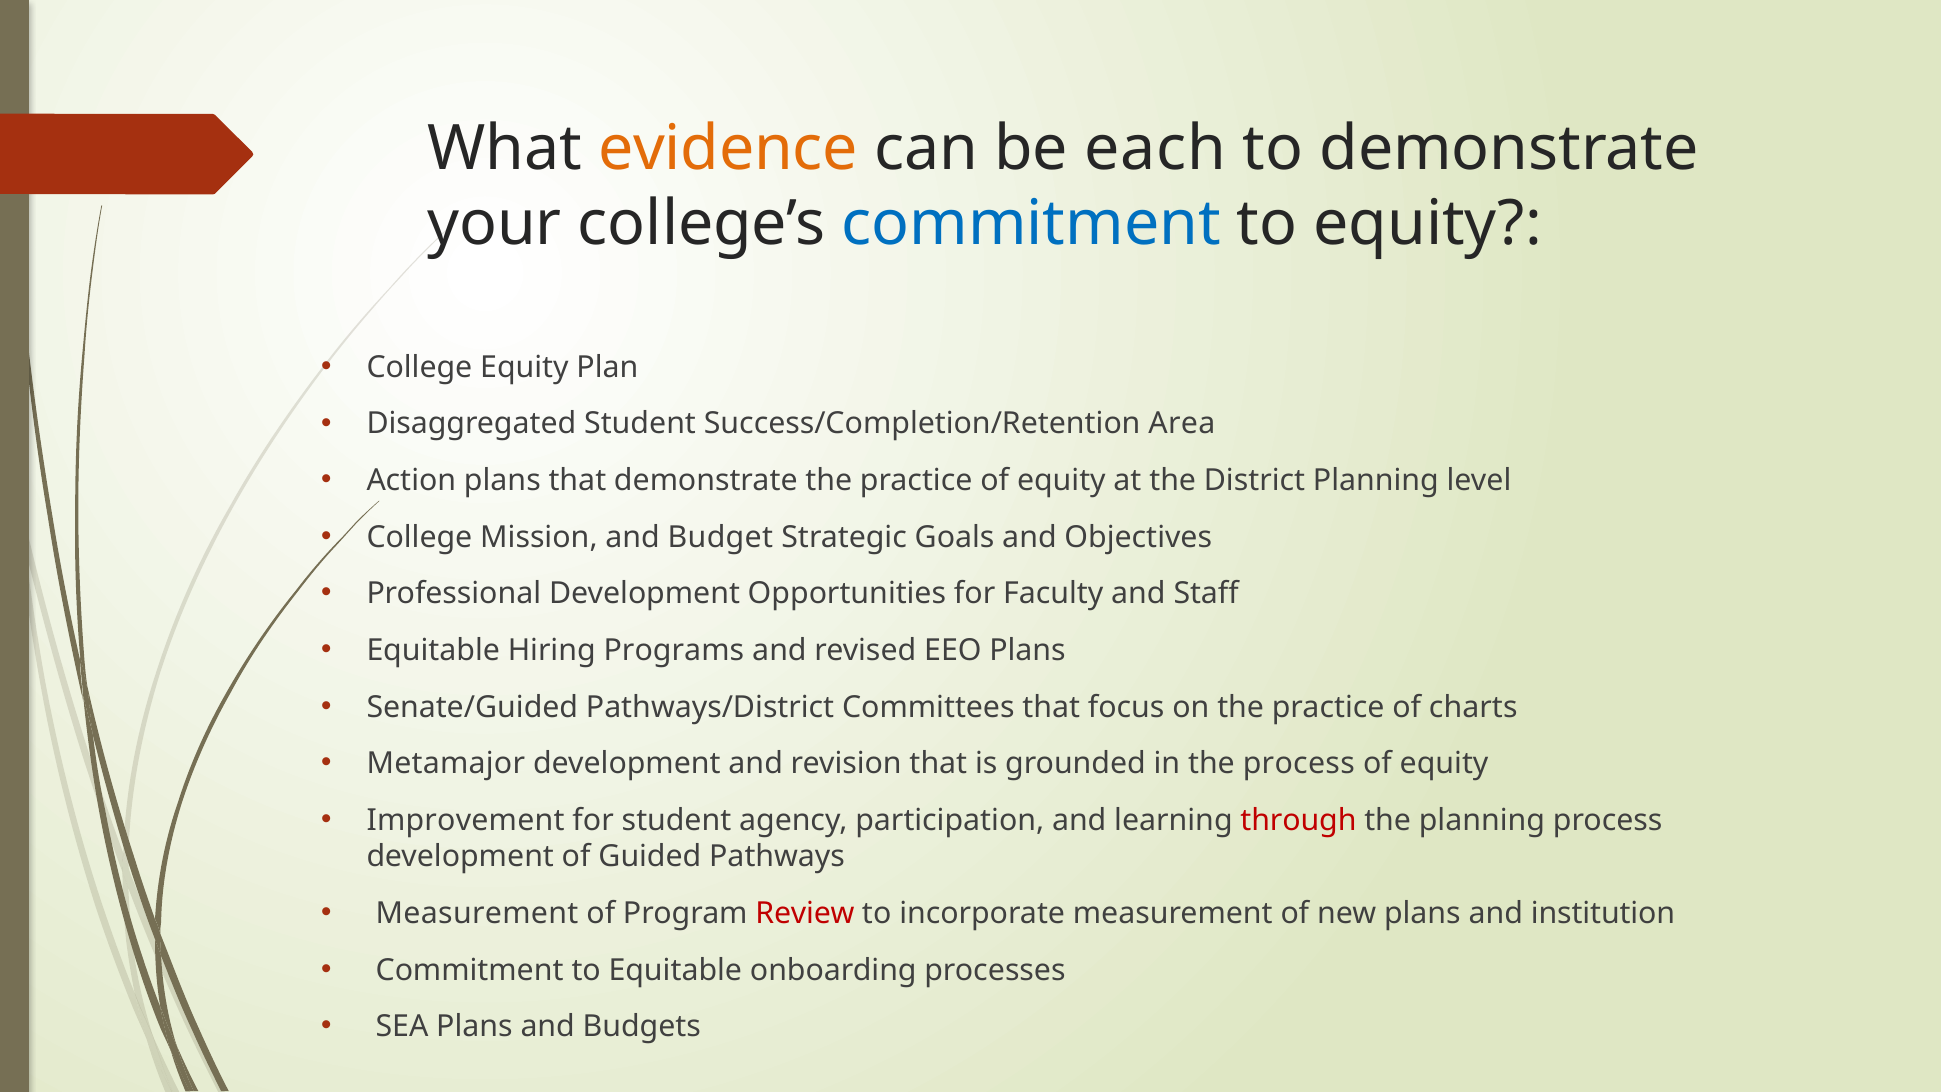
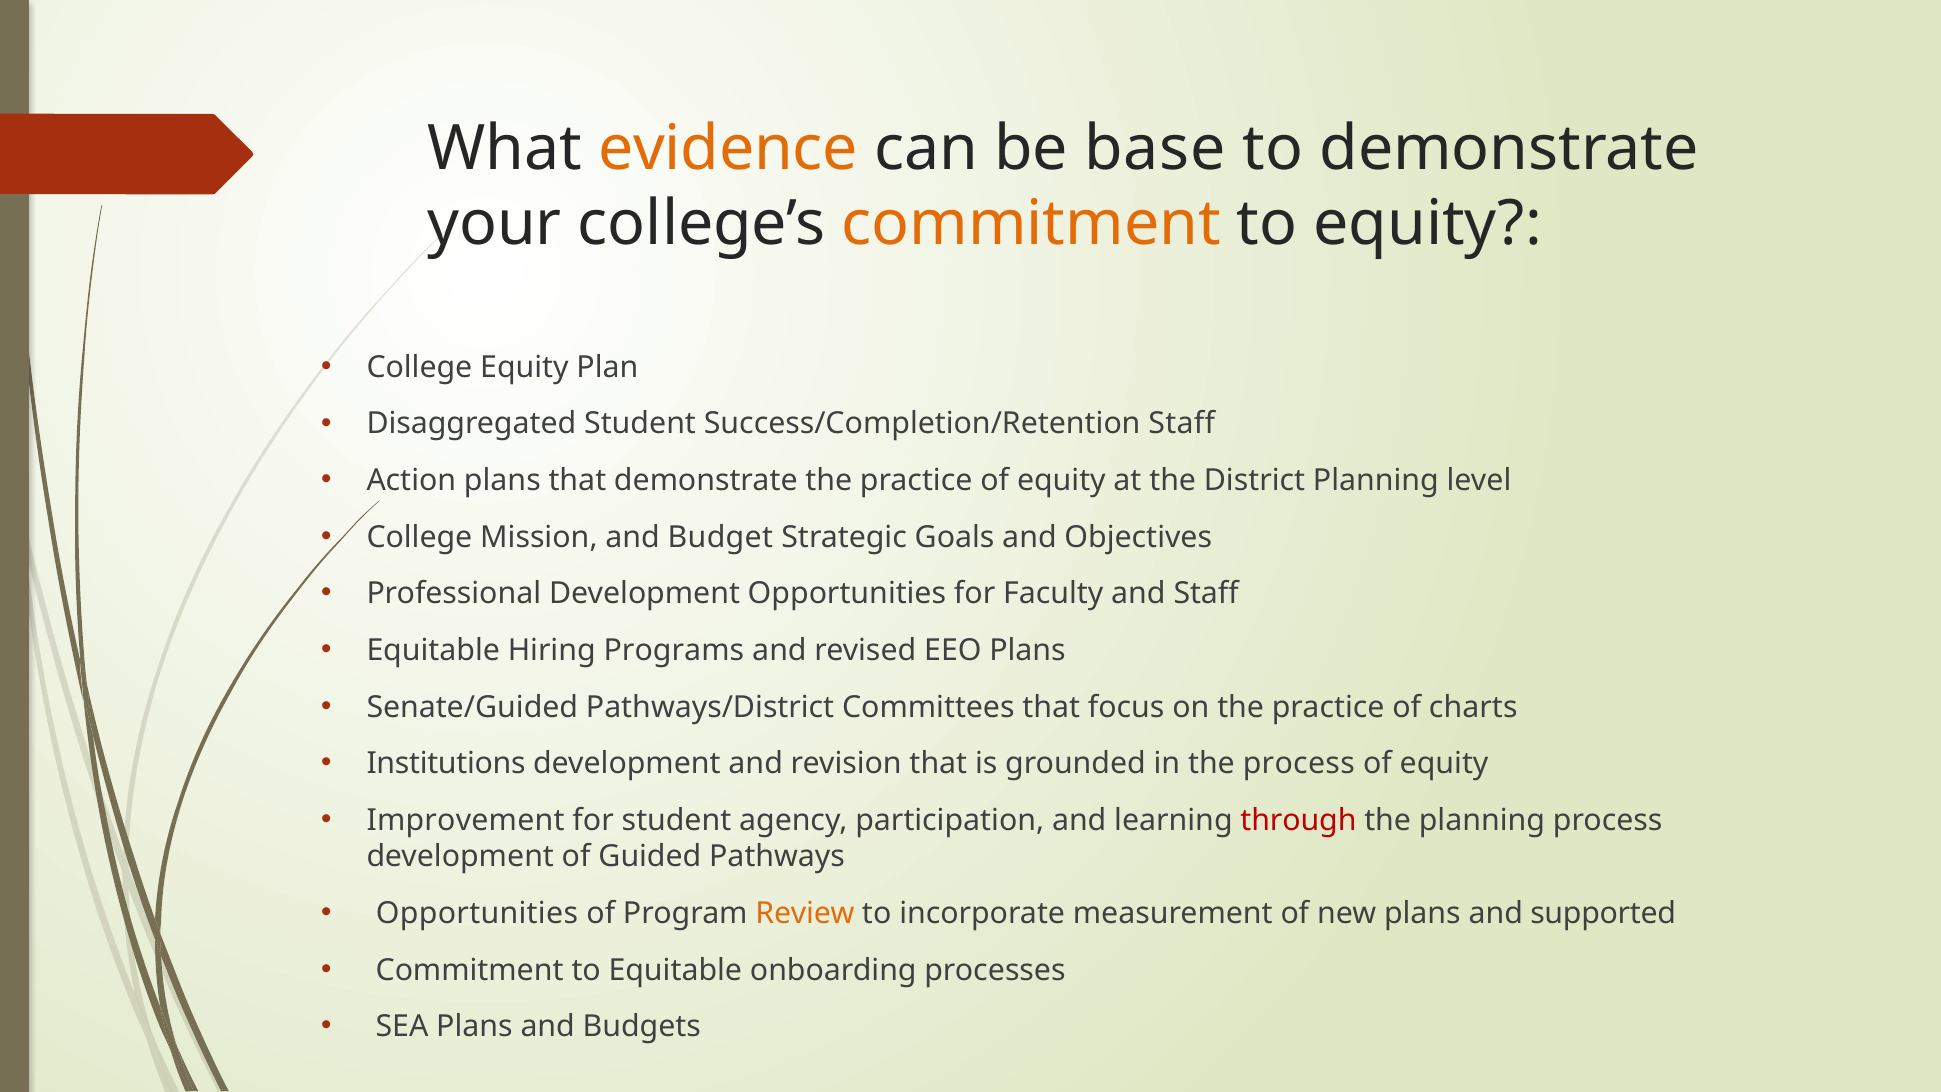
each: each -> base (1155, 149)
commitment colour: blue -> orange (1031, 224)
Success/Completion/Retention Area: Area -> Staff (1182, 424)
Metamajor: Metamajor -> Institutions (446, 764)
Measurement: Measurement -> Opportunities (477, 913)
Review colour: red -> orange (805, 913)
institution: institution -> supported (1603, 913)
